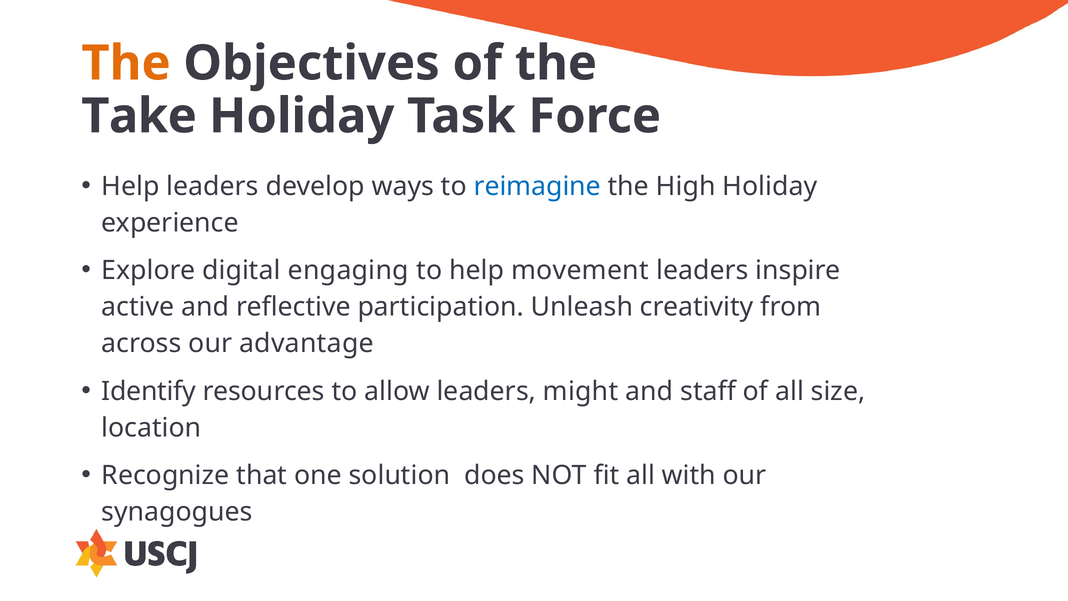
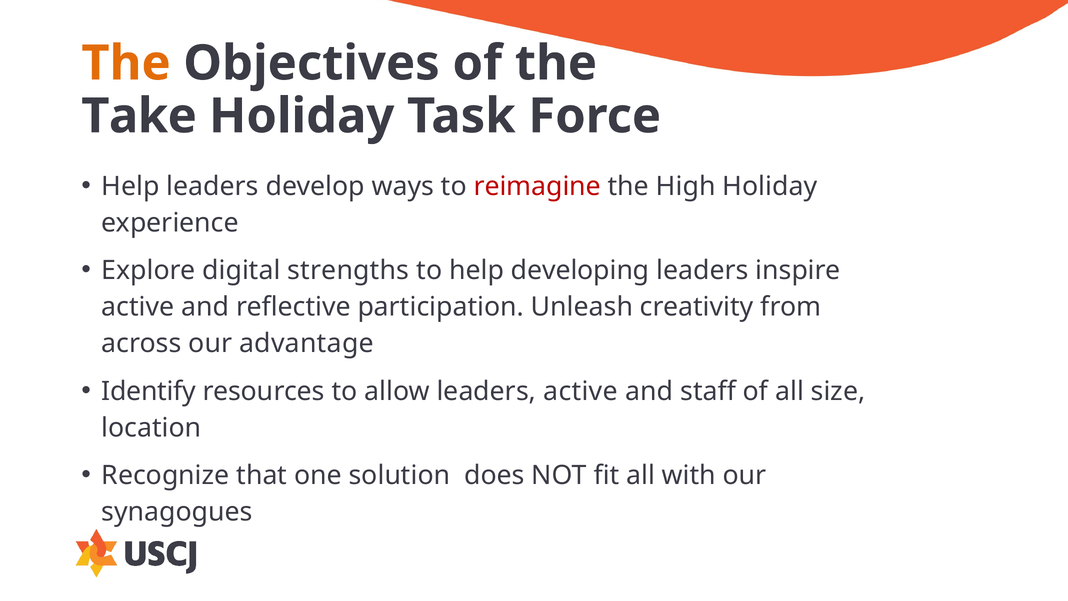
reimagine colour: blue -> red (537, 186)
engaging: engaging -> strengths (348, 270)
movement: movement -> developing (580, 270)
leaders might: might -> active (581, 391)
